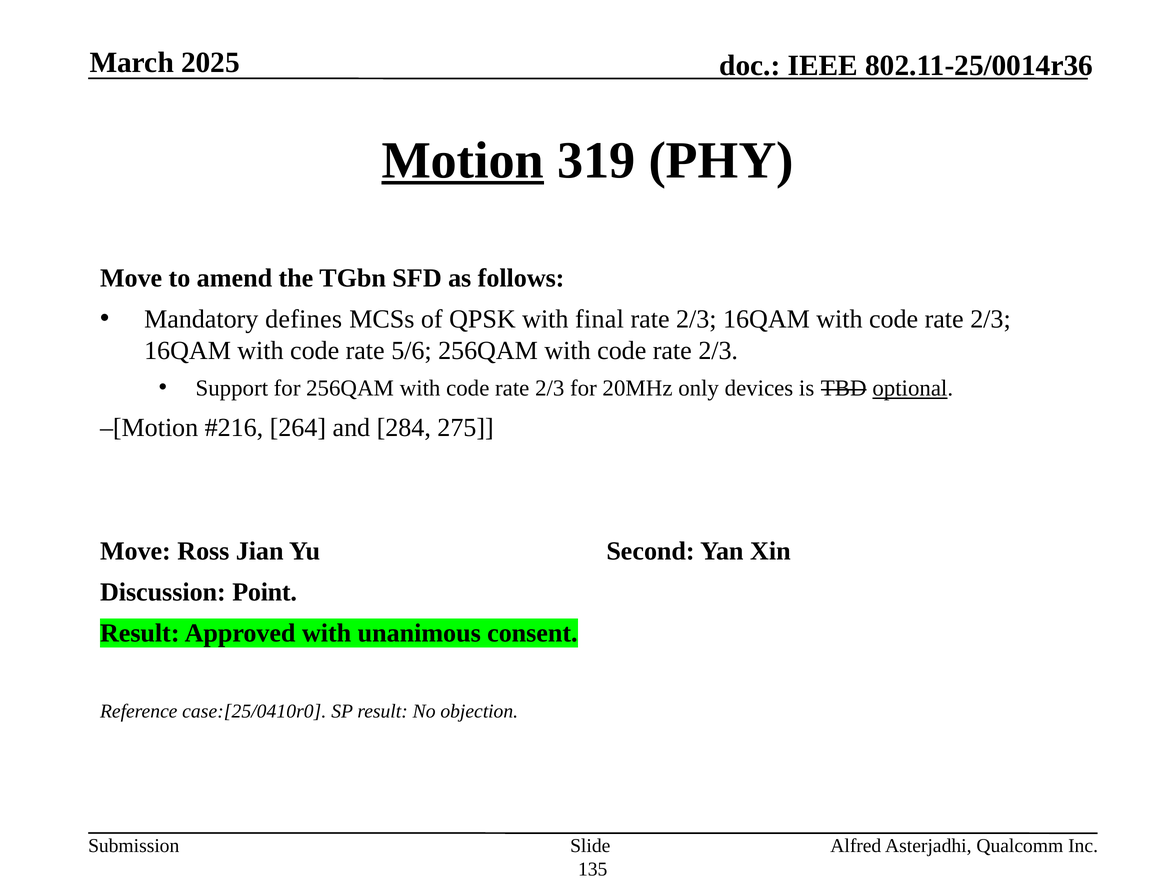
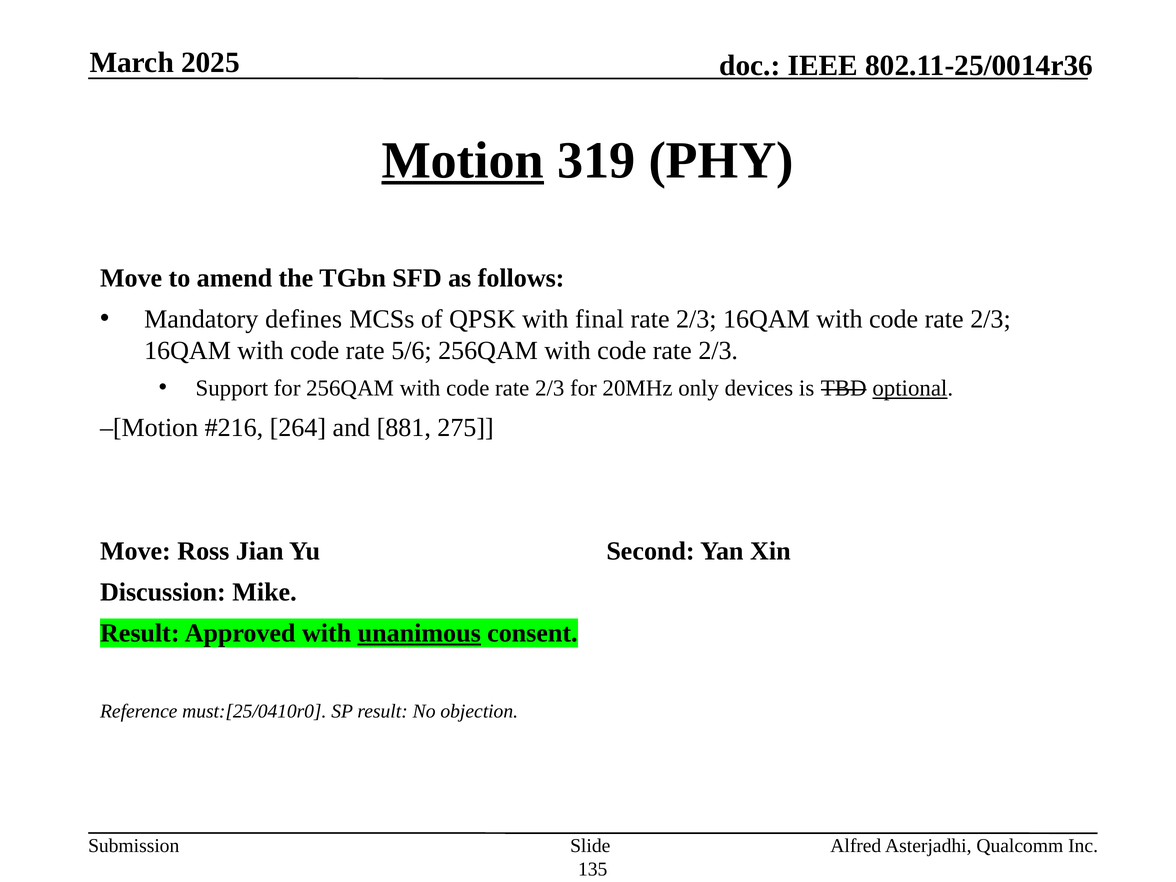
284: 284 -> 881 (404, 427)
Point: Point -> Mike (265, 592)
unanimous underline: none -> present (419, 633)
case:[25/0410r0: case:[25/0410r0 -> must:[25/0410r0 (254, 711)
